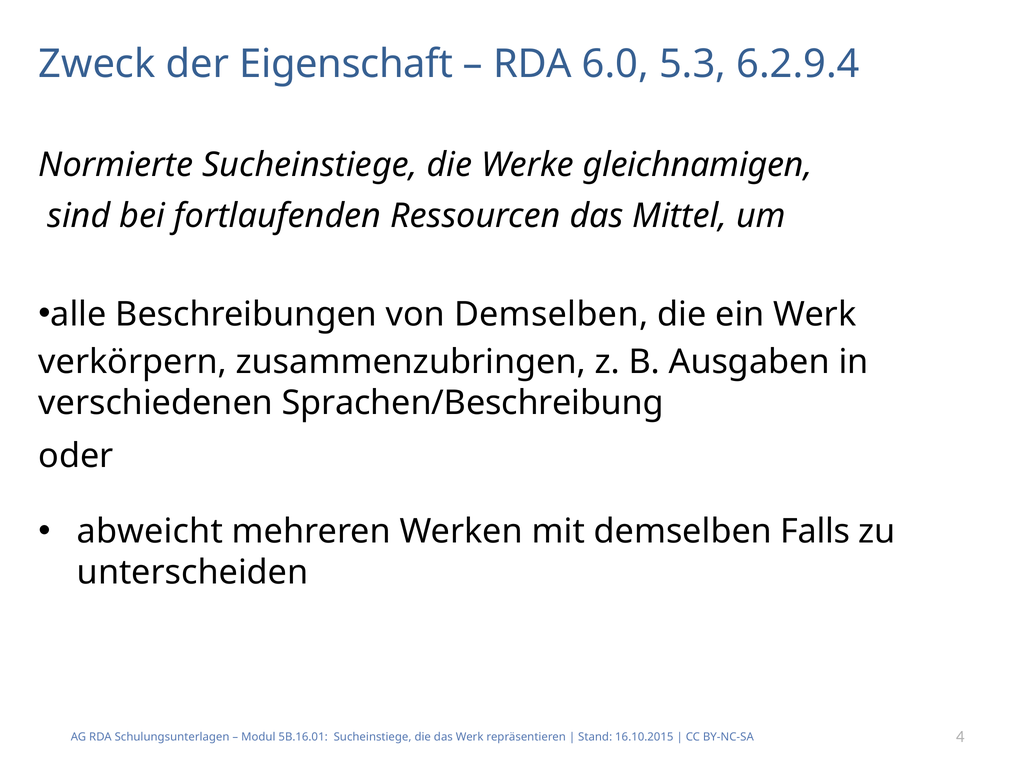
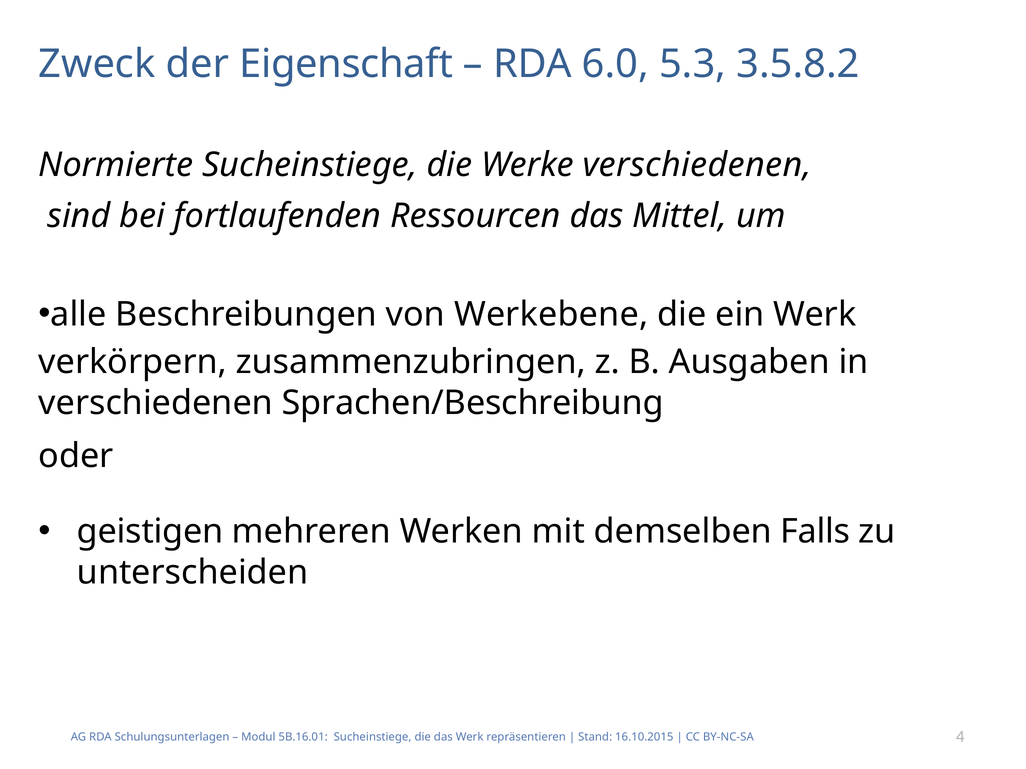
6.2.9.4: 6.2.9.4 -> 3.5.8.2 (798, 64)
Werke gleichnamigen: gleichnamigen -> verschiedenen (697, 165)
von Demselben: Demselben -> Werkebene (551, 315)
abweicht: abweicht -> geistigen (150, 532)
